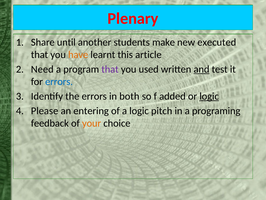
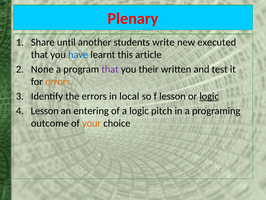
make: make -> write (163, 42)
have colour: orange -> blue (78, 55)
Need: Need -> None (42, 69)
used: used -> their (149, 69)
and underline: present -> none (201, 69)
errors colour: blue -> orange (59, 82)
both: both -> local (129, 96)
f added: added -> lesson (172, 96)
Please: Please -> Lesson (45, 111)
feedback: feedback -> outcome (50, 123)
